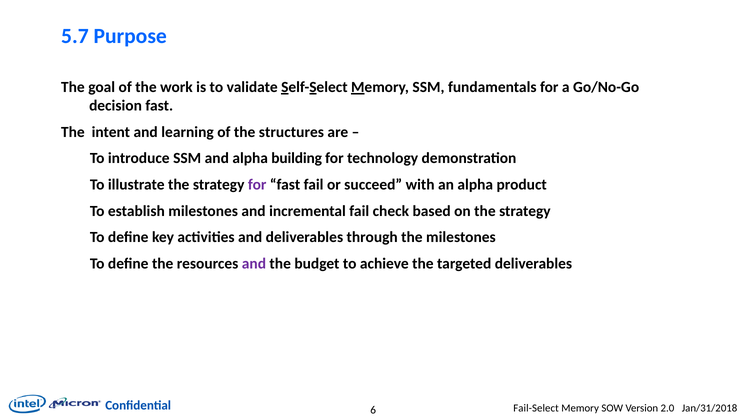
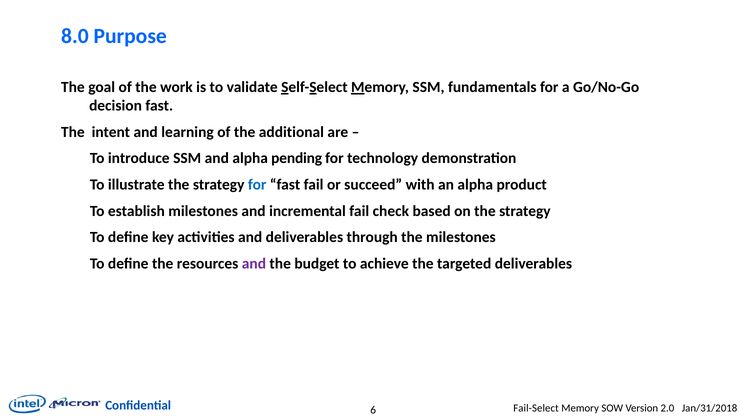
5.7: 5.7 -> 8.0 (75, 36)
structures: structures -> additional (291, 132)
building: building -> pending (297, 158)
for colour: purple -> blue (257, 184)
